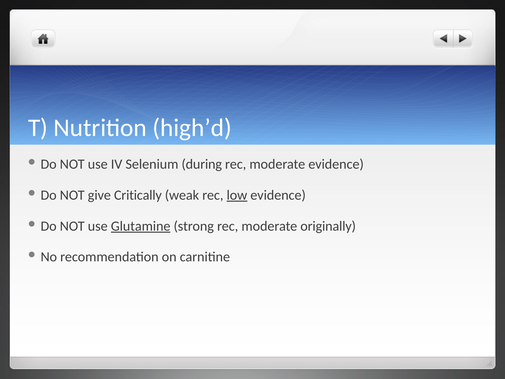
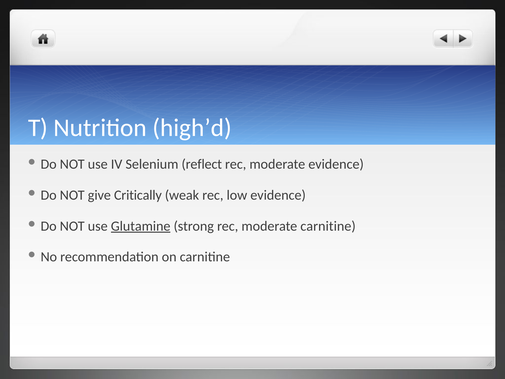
during: during -> reflect (202, 164)
low underline: present -> none (237, 195)
moderate originally: originally -> carnitine (328, 226)
